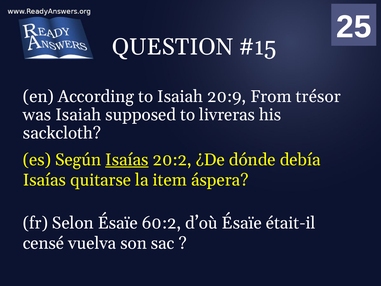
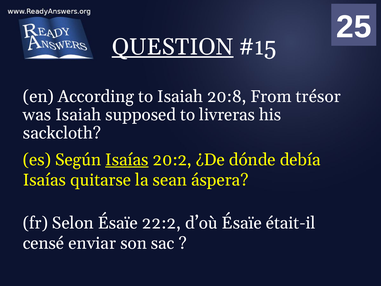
QUESTION underline: none -> present (173, 47)
20:9: 20:9 -> 20:8 (227, 96)
item: item -> sean (170, 180)
60:2: 60:2 -> 22:2 (161, 223)
vuelva: vuelva -> enviar (92, 243)
